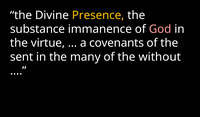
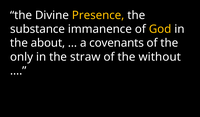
God colour: pink -> yellow (160, 29)
virtue: virtue -> about (48, 43)
sent: sent -> only (22, 57)
many: many -> straw (85, 57)
